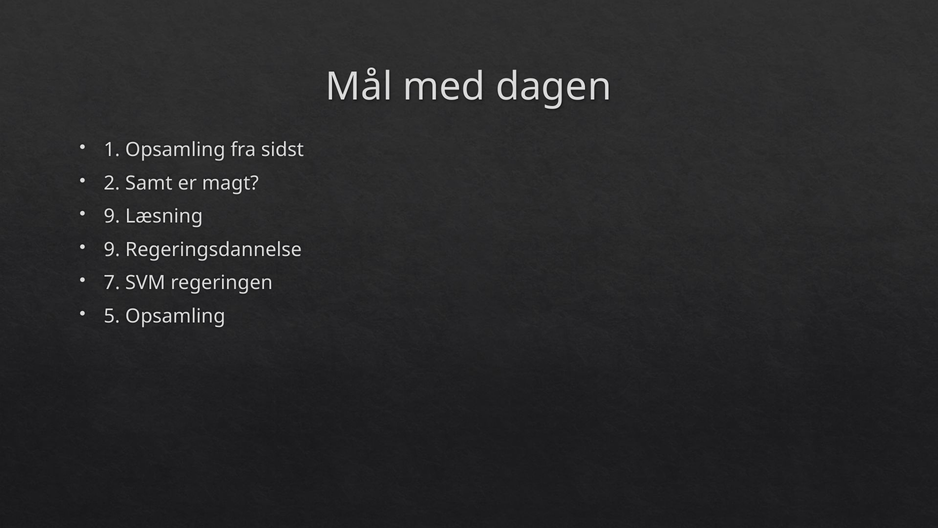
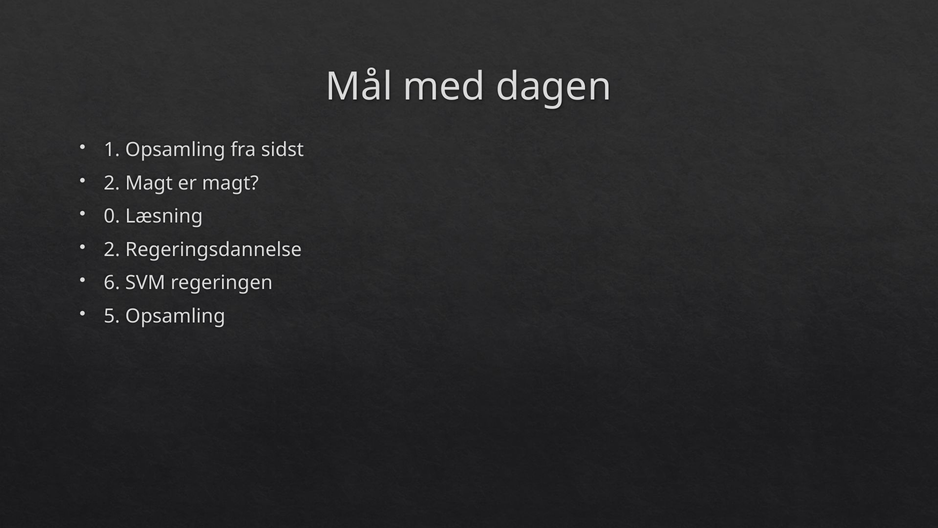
2 Samt: Samt -> Magt (149, 183)
9: 9 -> 0 (112, 216)
9: 9 -> 2 (112, 250)
7: 7 -> 6 (112, 283)
